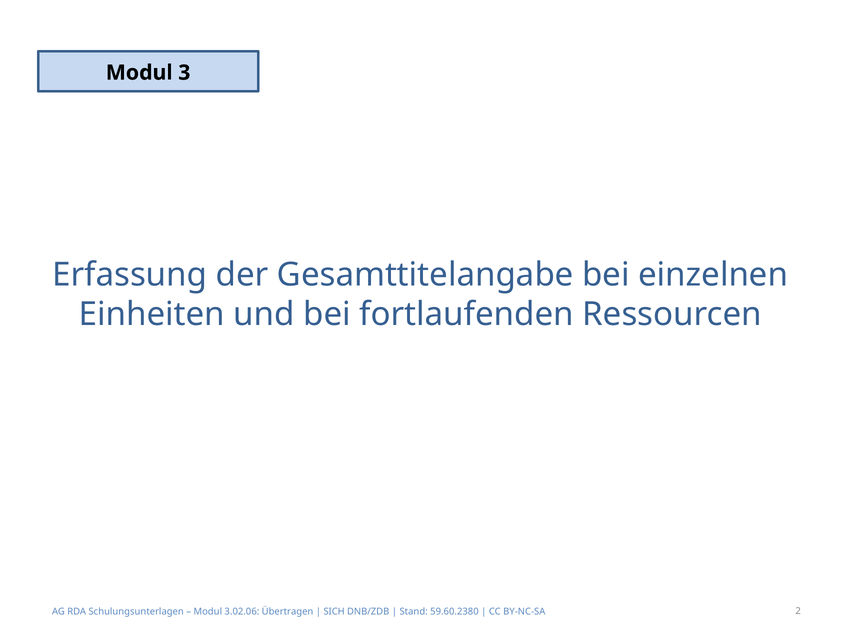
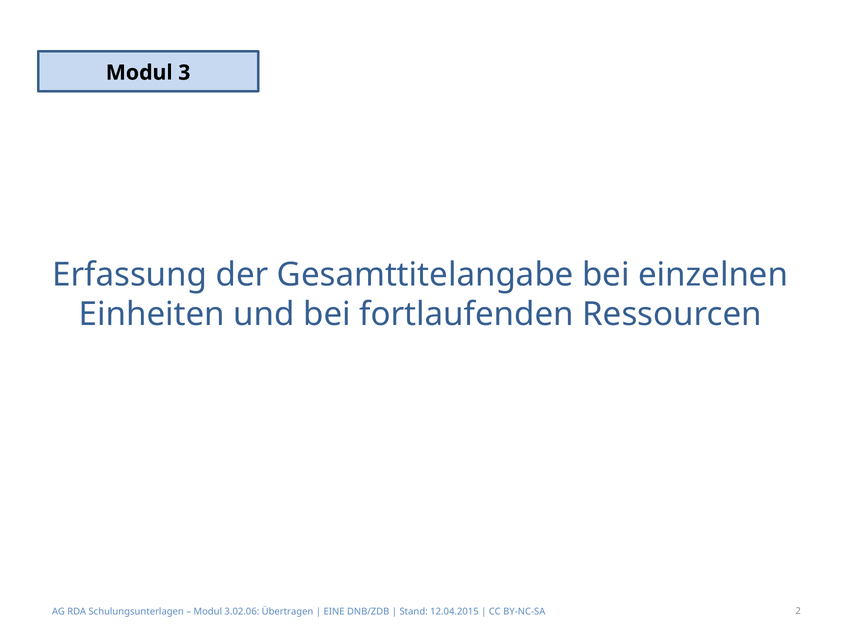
SICH: SICH -> EINE (334, 612)
59.60.2380: 59.60.2380 -> 12.04.2015 (454, 612)
